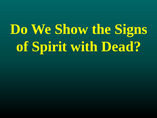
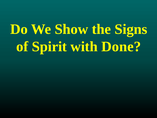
Dead: Dead -> Done (121, 46)
